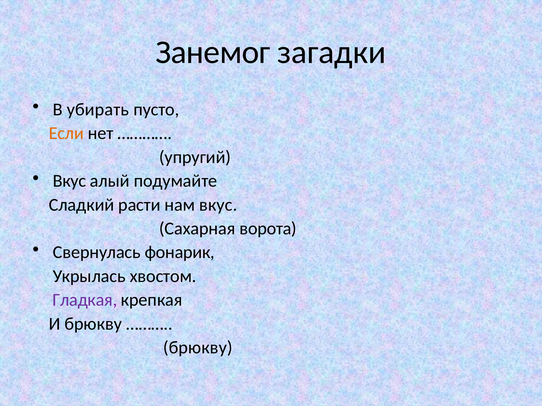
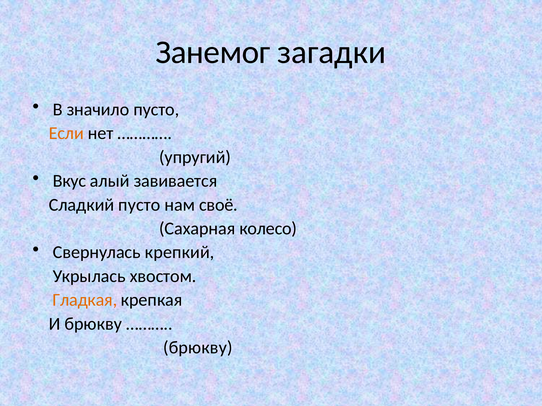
убирать: убирать -> значило (98, 110)
подумайте: подумайте -> завивается (176, 181)
Сладкий расти: расти -> пусто (139, 205)
нам вкус: вкус -> своё (218, 205)
ворота: ворота -> колесо (268, 229)
фонарик: фонарик -> крепкий (180, 253)
Гладкая colour: purple -> orange (85, 300)
